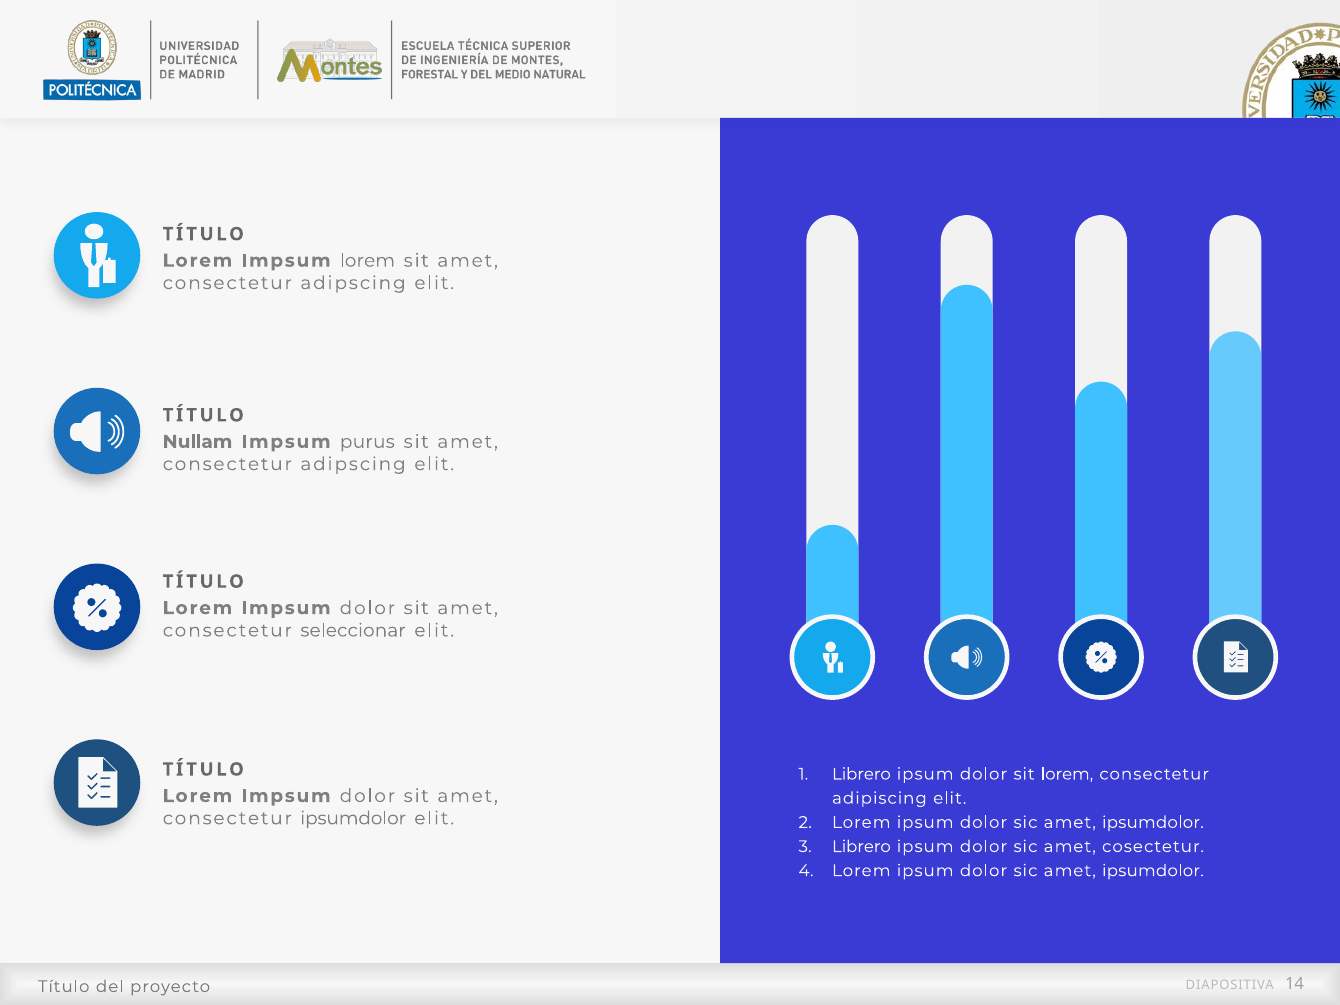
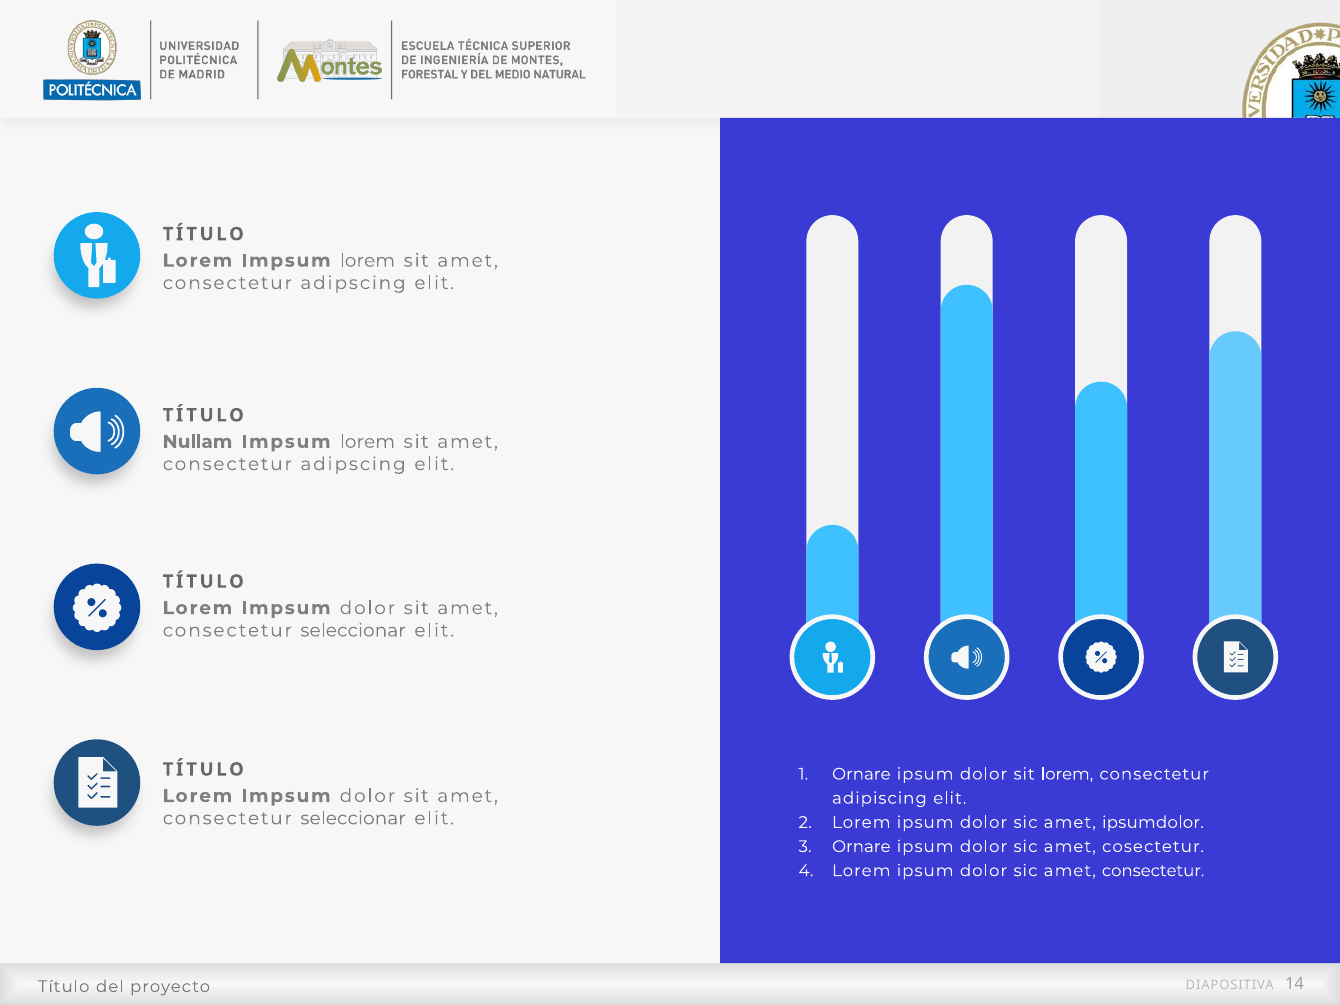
purus: purus -> lorem (367, 442)
Librero: Librero -> Ornare (861, 774)
ipsumdolor: ipsumdolor -> seleccionar (353, 818)
Librero: Librero -> Ornare (861, 847)
ipsumdolor: ipsumdolor -> consectetur (1153, 871)
